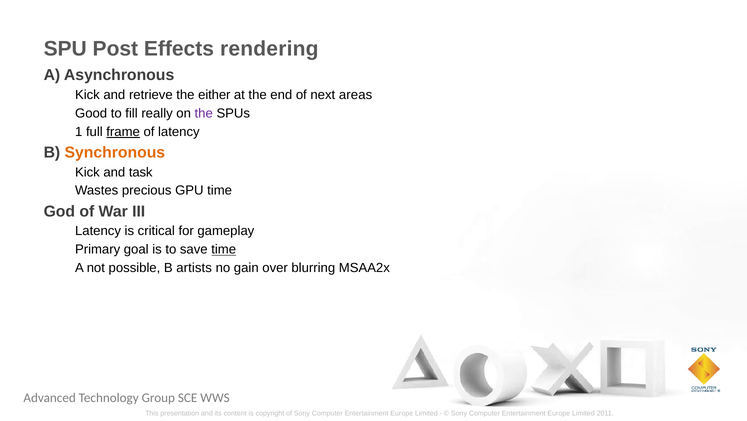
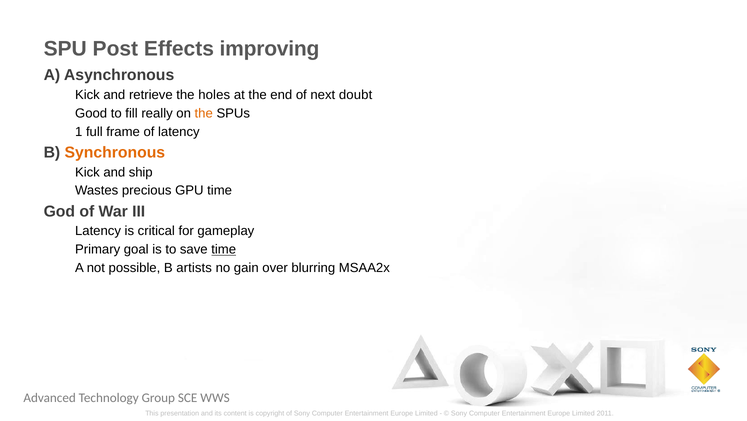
rendering: rendering -> improving (269, 49)
either: either -> holes (214, 95)
areas: areas -> doubt (356, 95)
the colour: purple -> orange (204, 113)
frame underline: present -> none (123, 132)
task: task -> ship (141, 172)
